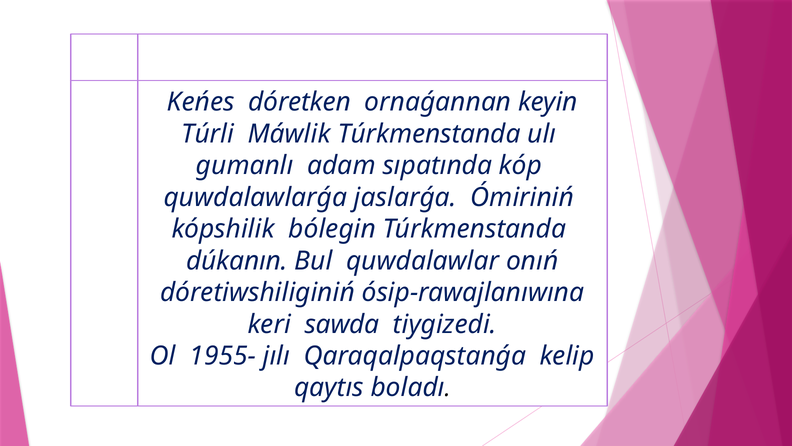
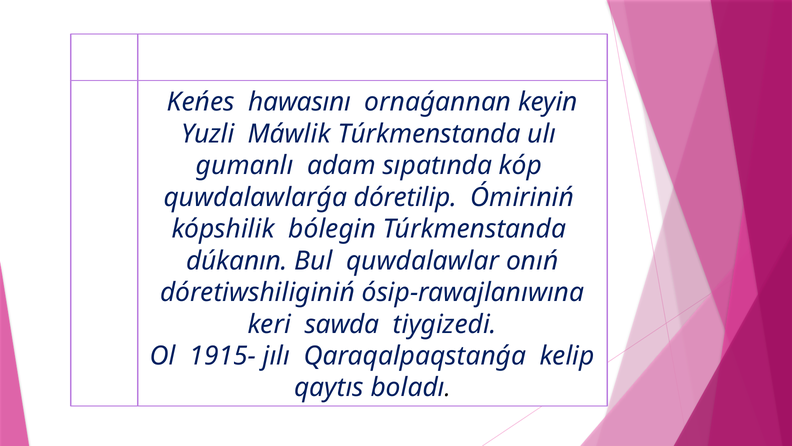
dóretken: dóretken -> hawasını (300, 102)
Túrli: Túrli -> Yuzli (208, 134)
jaslarǵa: jaslarǵa -> dóretilip (405, 197)
1955-: 1955- -> 1915- (223, 356)
